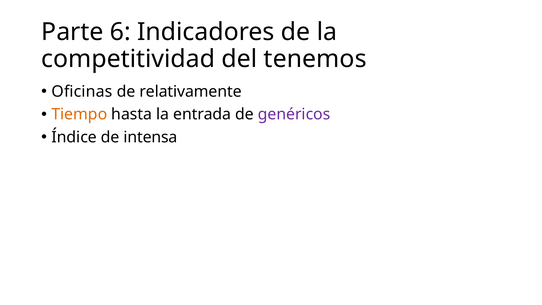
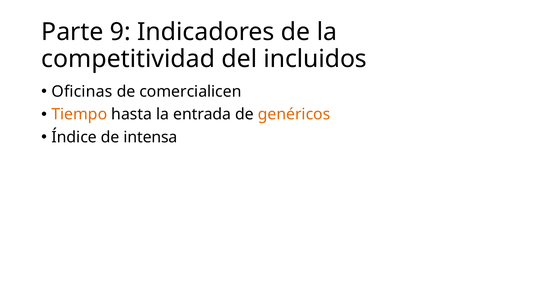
6: 6 -> 9 (120, 32)
tenemos: tenemos -> incluidos (315, 59)
relativamente: relativamente -> comercialicen (190, 92)
genéricos colour: purple -> orange (294, 114)
